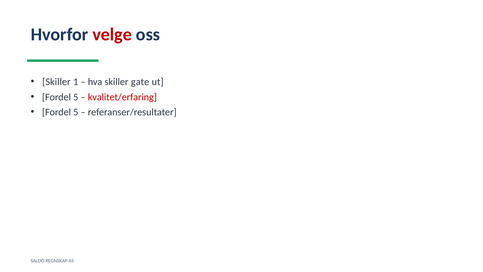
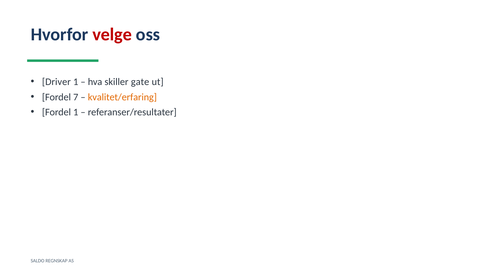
Skiller: Skiller -> Driver (56, 82)
5: 5 -> 7 (76, 97)
kvalitet/erfaring colour: red -> orange (122, 97)
5: 5 -> 1 (76, 112)
